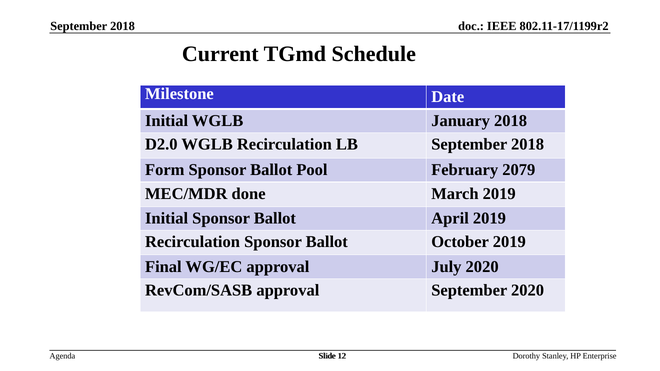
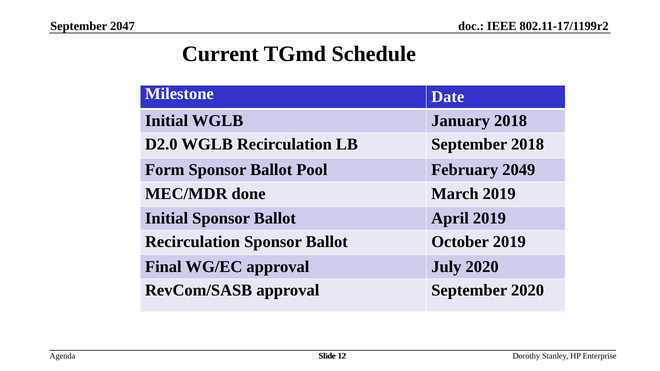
2018: 2018 -> 2047 (123, 26)
2079: 2079 -> 2049 (519, 170)
